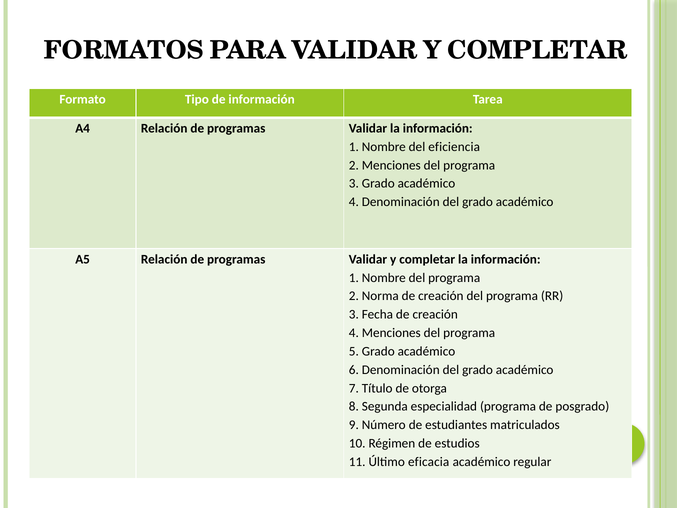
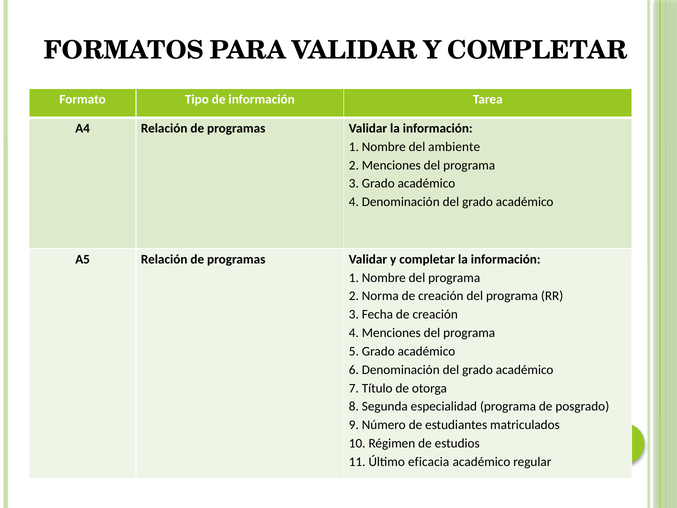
eficiencia: eficiencia -> ambiente (454, 147)
